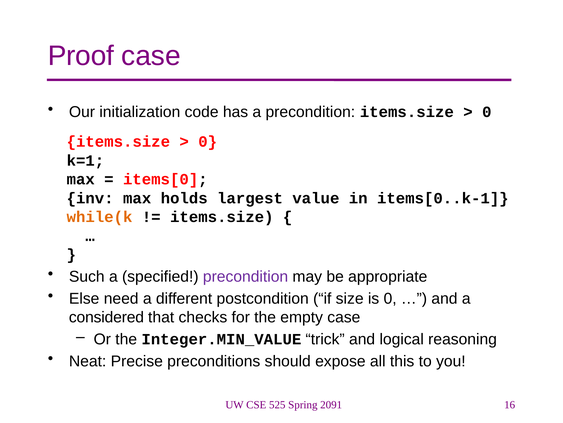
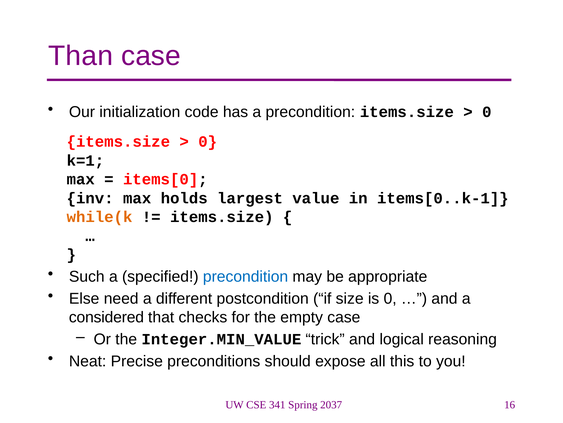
Proof: Proof -> Than (81, 56)
precondition colour: purple -> blue (246, 276)
525: 525 -> 341 (277, 404)
2091: 2091 -> 2037 (331, 404)
